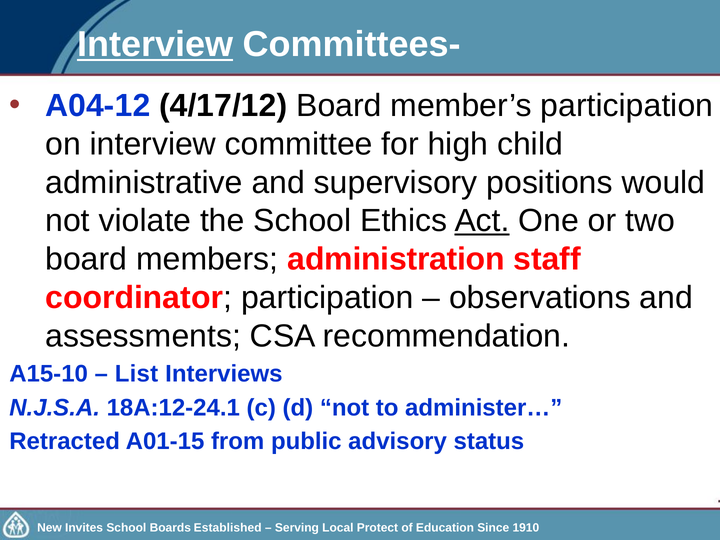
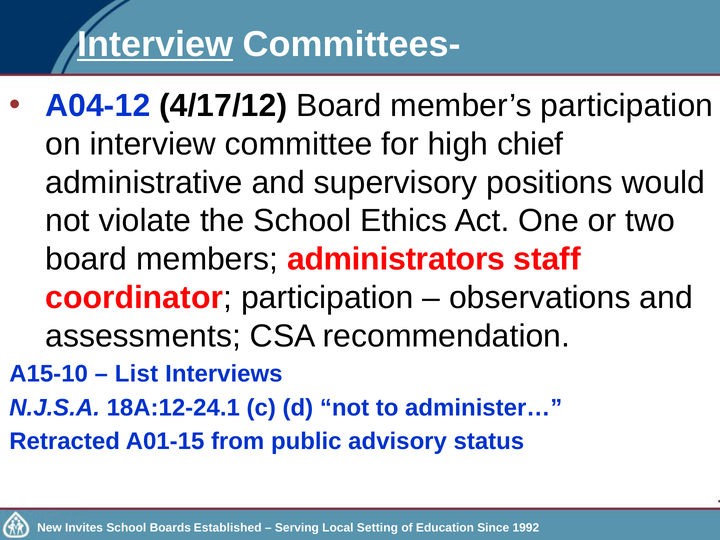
child: child -> chief (530, 144)
Act underline: present -> none (482, 221)
administration: administration -> administrators (396, 259)
Protect: Protect -> Setting (377, 528)
1910: 1910 -> 1992 (526, 528)
